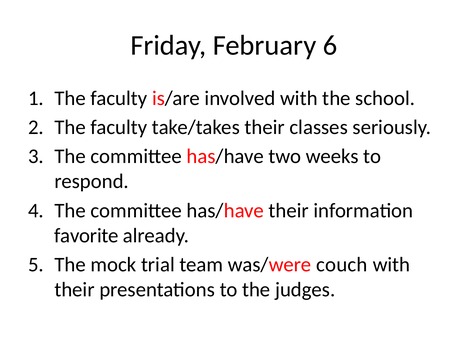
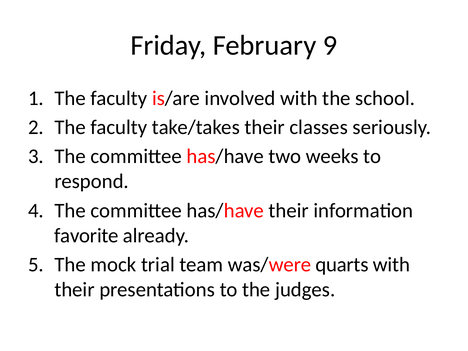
6: 6 -> 9 (330, 45)
couch: couch -> quarts (342, 265)
